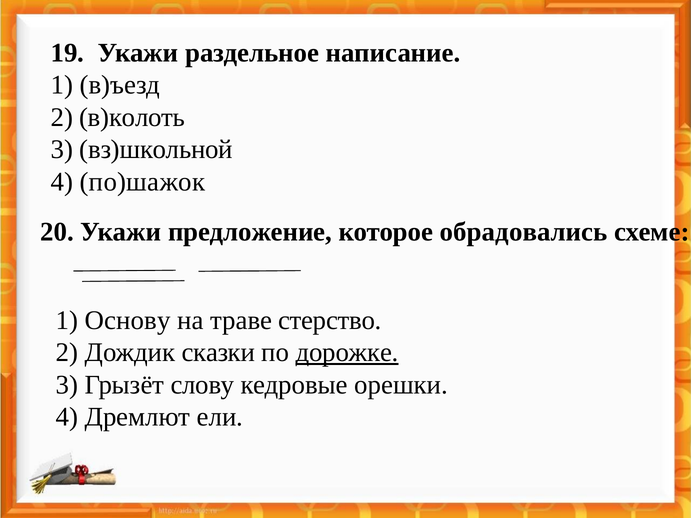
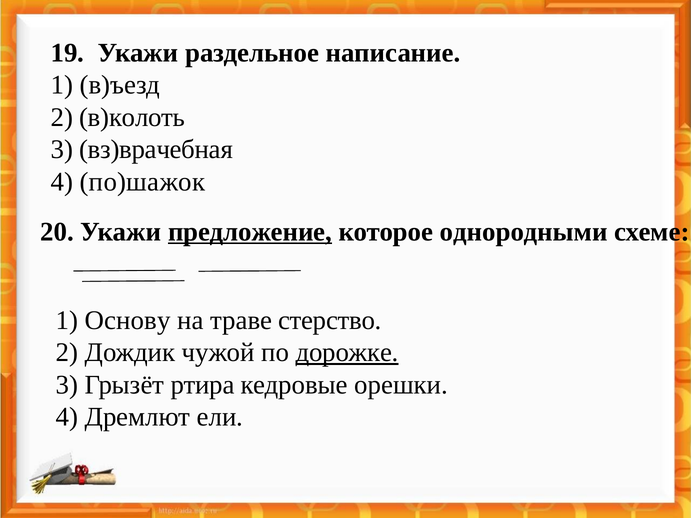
вз)школьной: вз)школьной -> вз)врачебная (156, 150)
предложение underline: none -> present (250, 232)
обрадовались: обрадовались -> однородными (524, 232)
сказки: сказки -> чужой (218, 353)
слову: слову -> ртира (203, 385)
